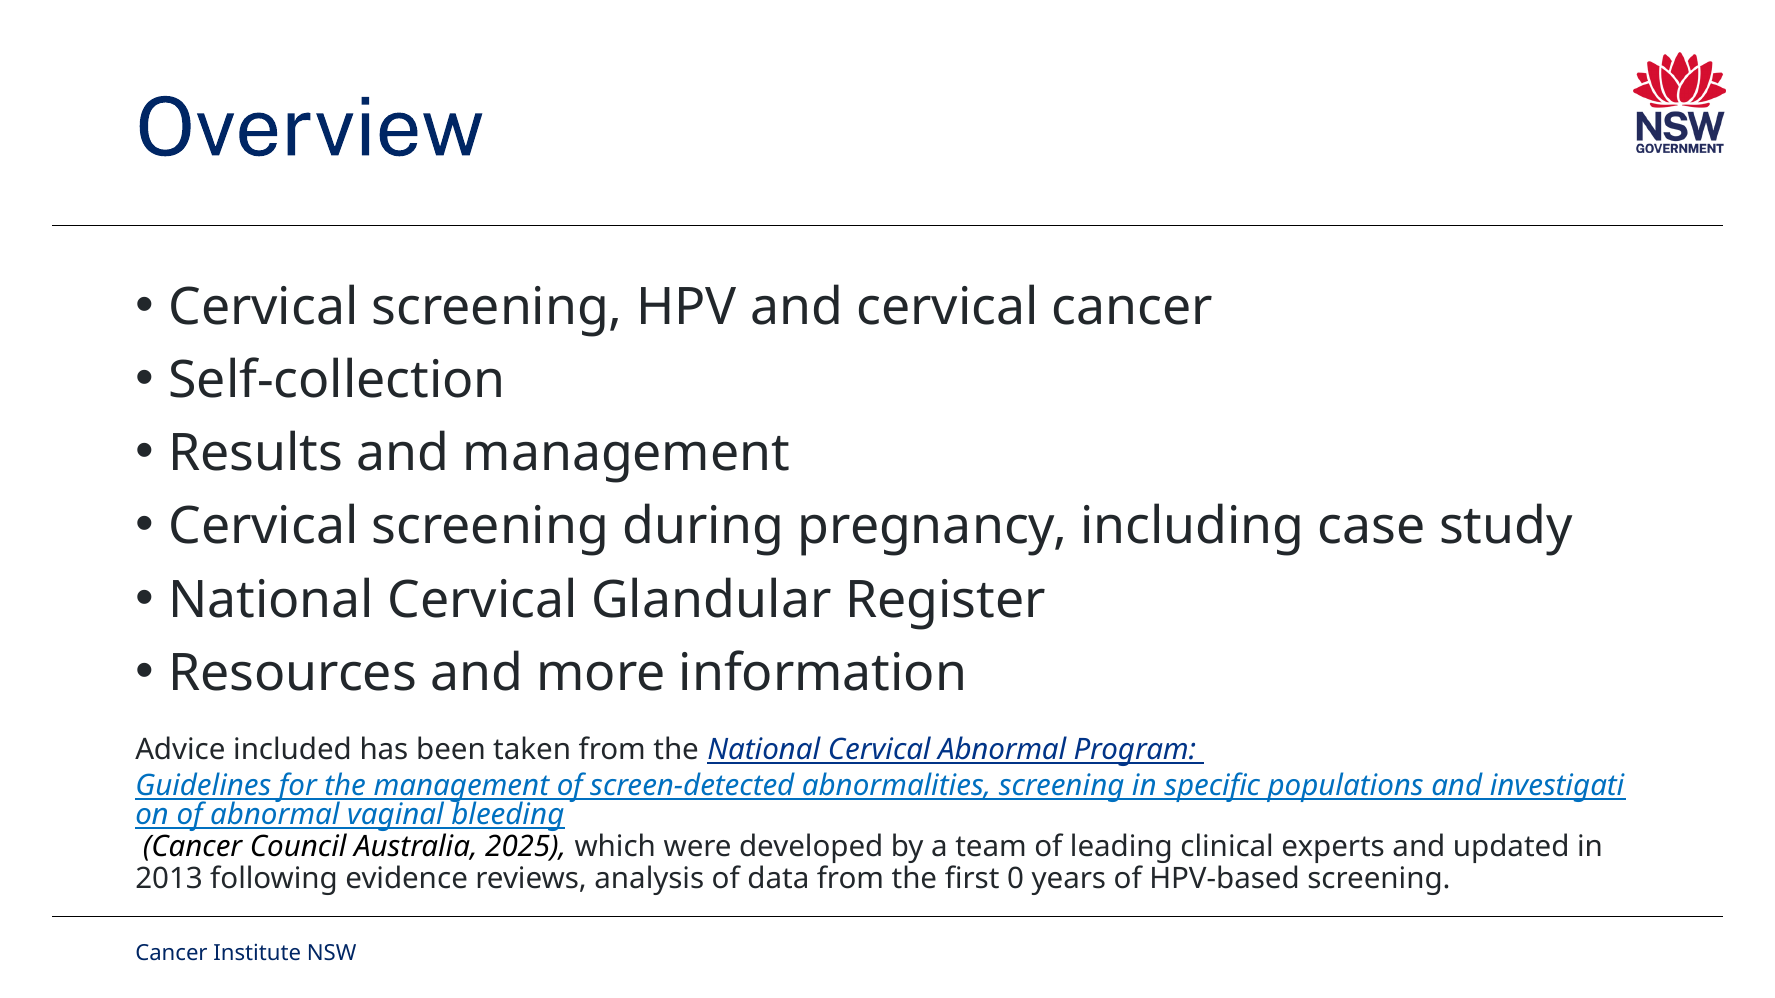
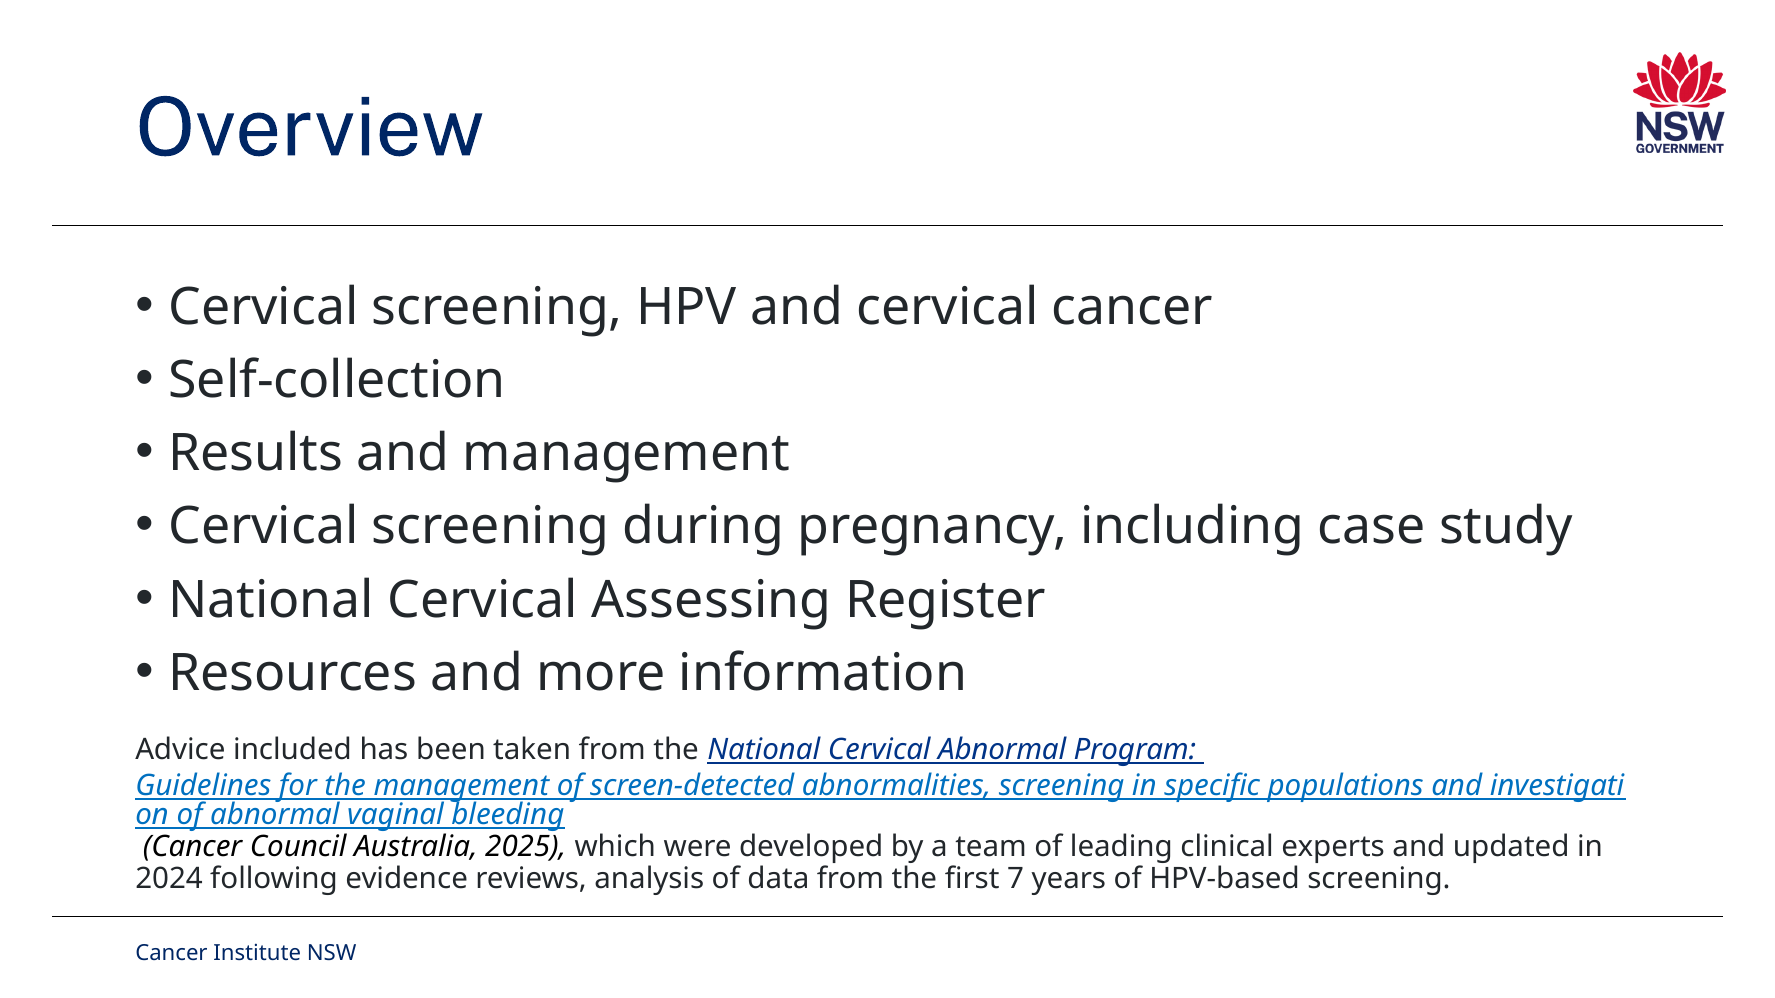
Glandular: Glandular -> Assessing (711, 600)
2013: 2013 -> 2024 (169, 879)
0: 0 -> 7 (1016, 879)
